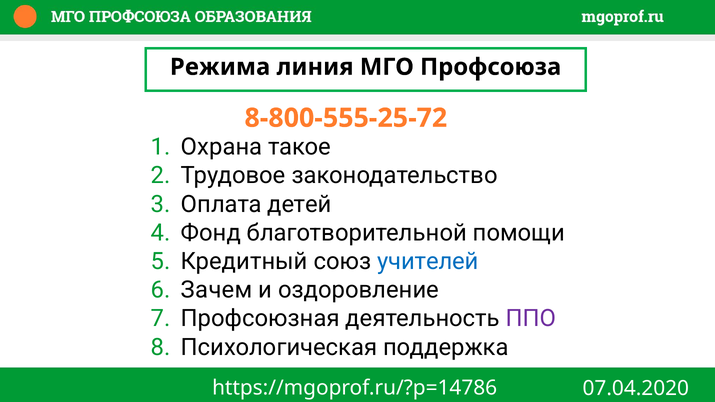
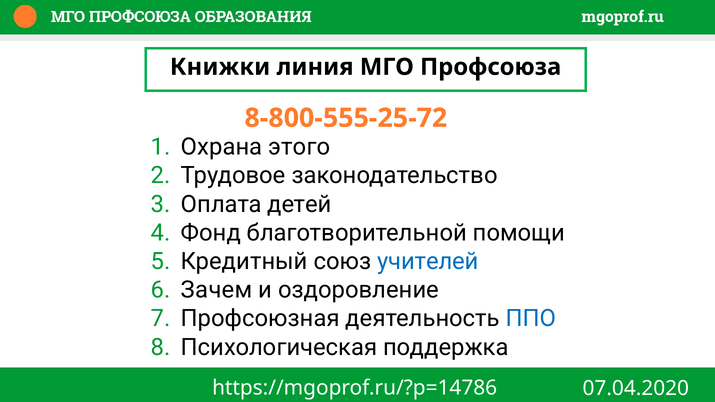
Режима: Режима -> Книжки (220, 67)
такое: такое -> этого (299, 147)
ППО colour: purple -> blue (531, 319)
